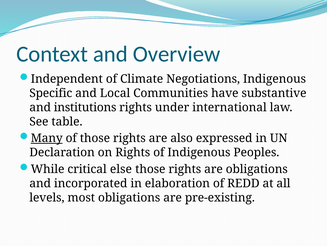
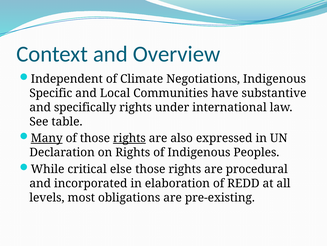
institutions: institutions -> specifically (85, 107)
rights underline: none -> present (129, 138)
are obligations: obligations -> procedural (257, 169)
